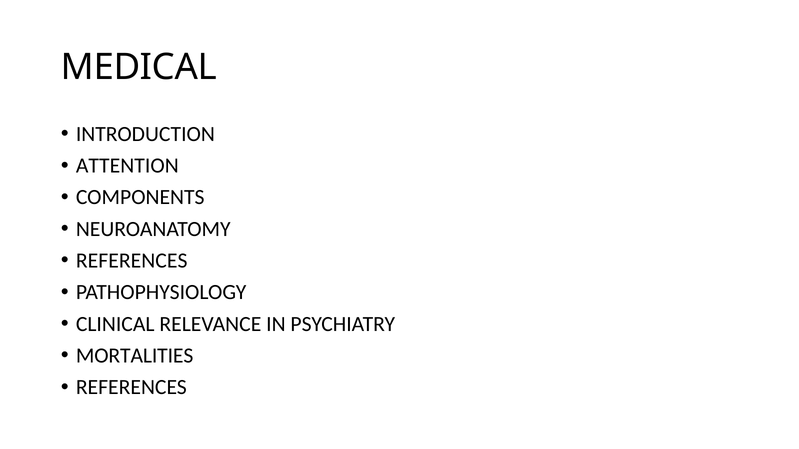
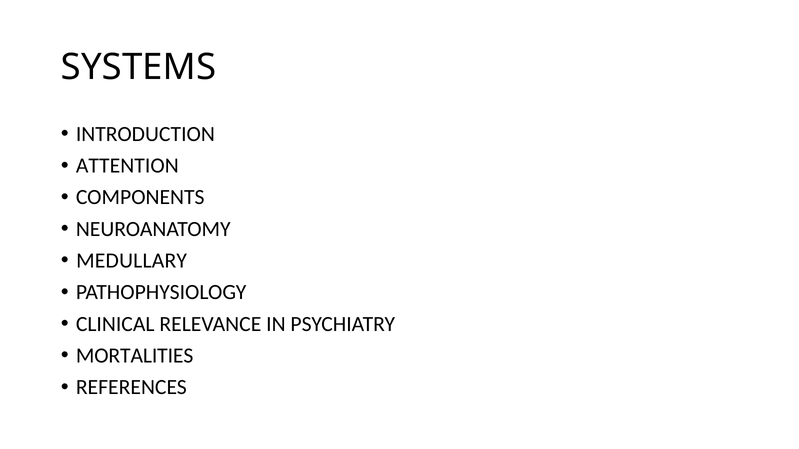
MEDICAL: MEDICAL -> SYSTEMS (139, 67)
REFERENCES: REFERENCES -> MEDULLARY (132, 261)
